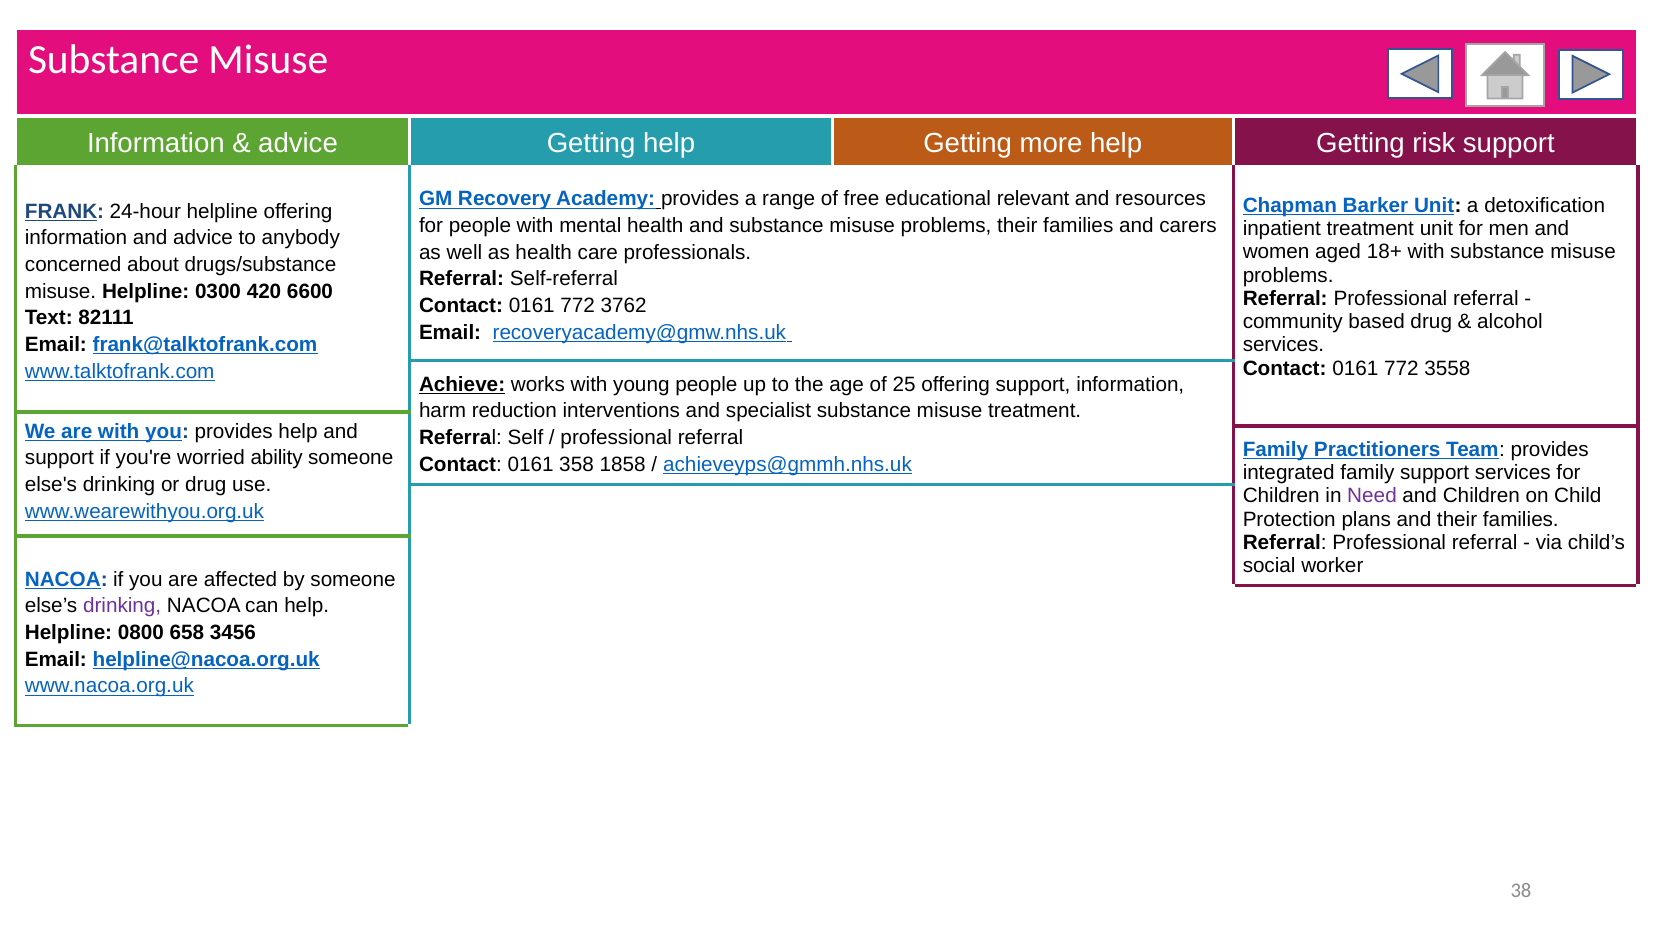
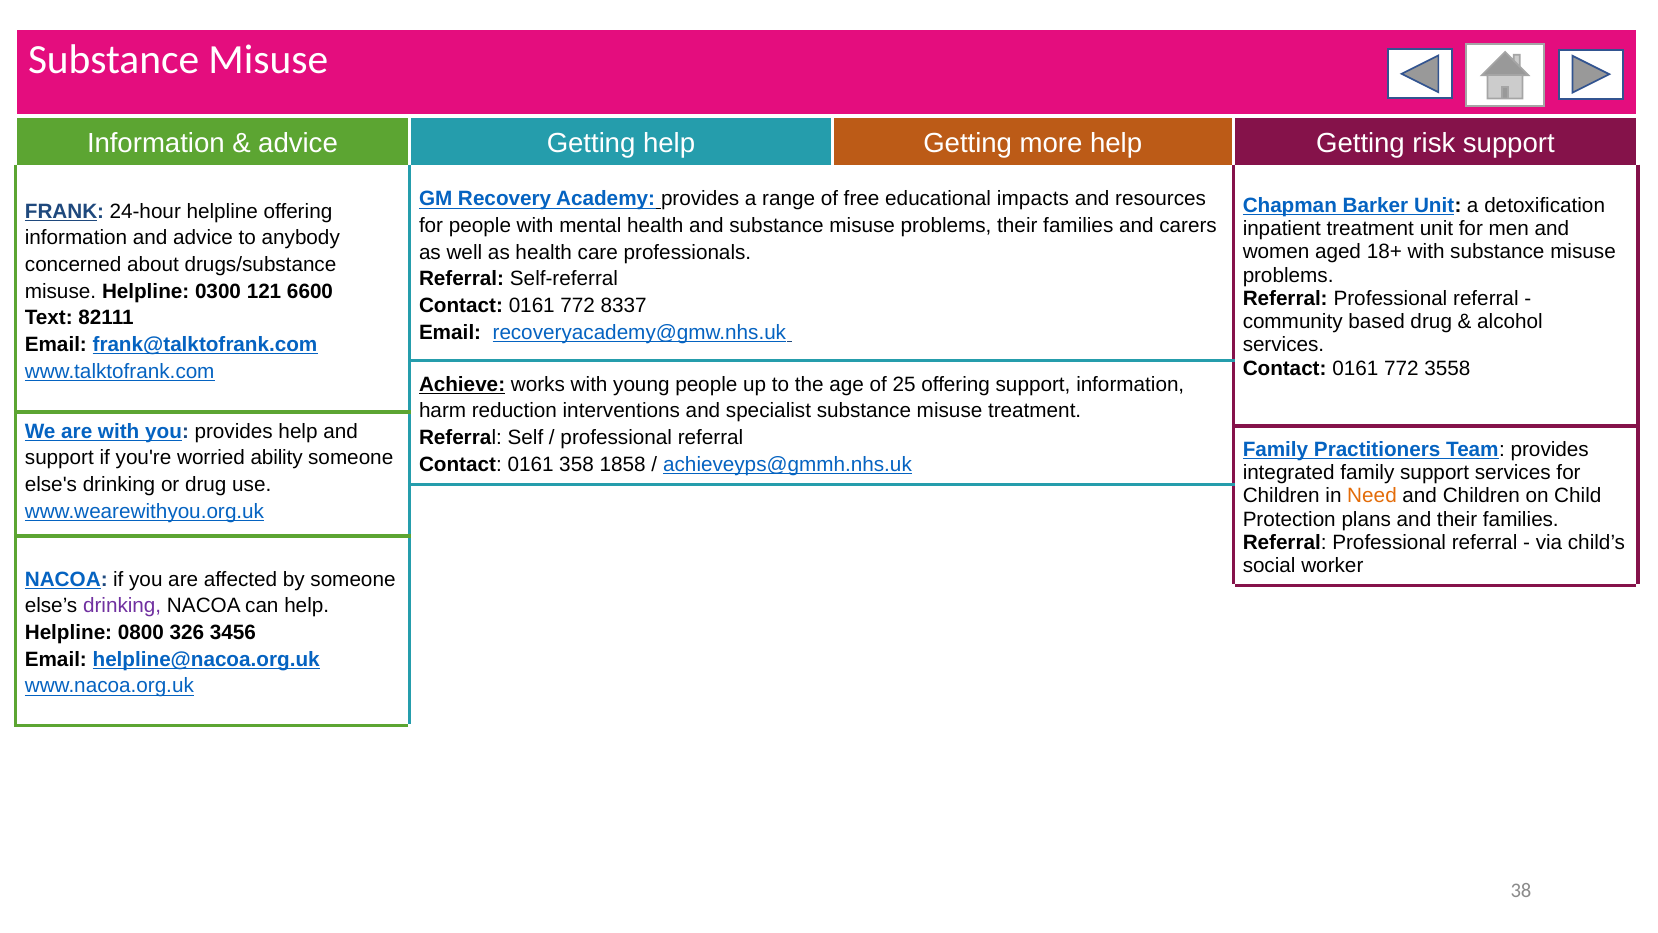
relevant: relevant -> impacts (1033, 199)
420: 420 -> 121 (264, 291)
3762: 3762 -> 8337 (624, 306)
Need colour: purple -> orange (1372, 496)
658: 658 -> 326 (187, 632)
